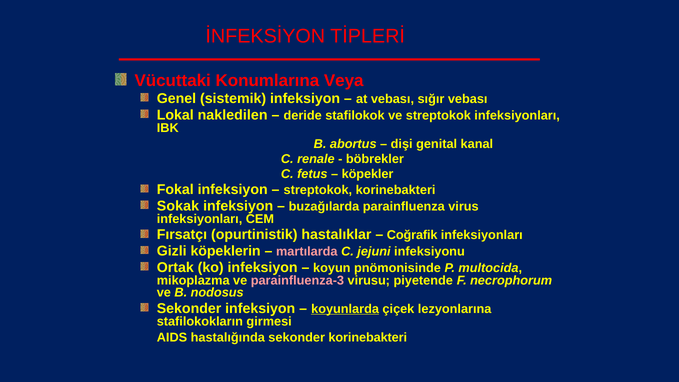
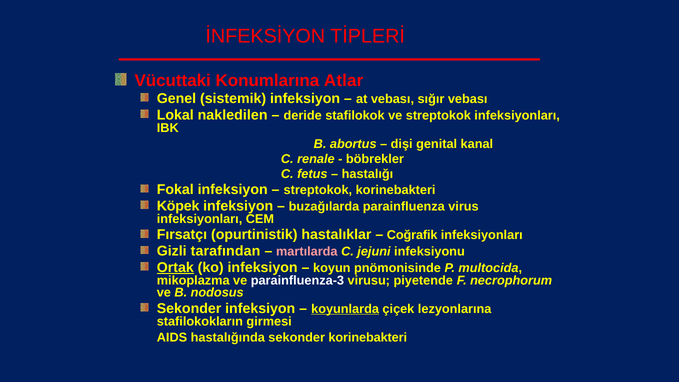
Veya: Veya -> Atlar (344, 81)
köpekler: köpekler -> hastalığı (367, 174)
Sokak: Sokak -> Köpek (178, 206)
köpeklerin: köpeklerin -> tarafından (225, 251)
Ortak underline: none -> present (175, 267)
parainfluenza-3 colour: pink -> white (297, 280)
